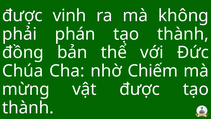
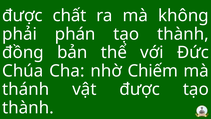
vinh: vinh -> chất (70, 16)
mừng: mừng -> thánh (26, 89)
